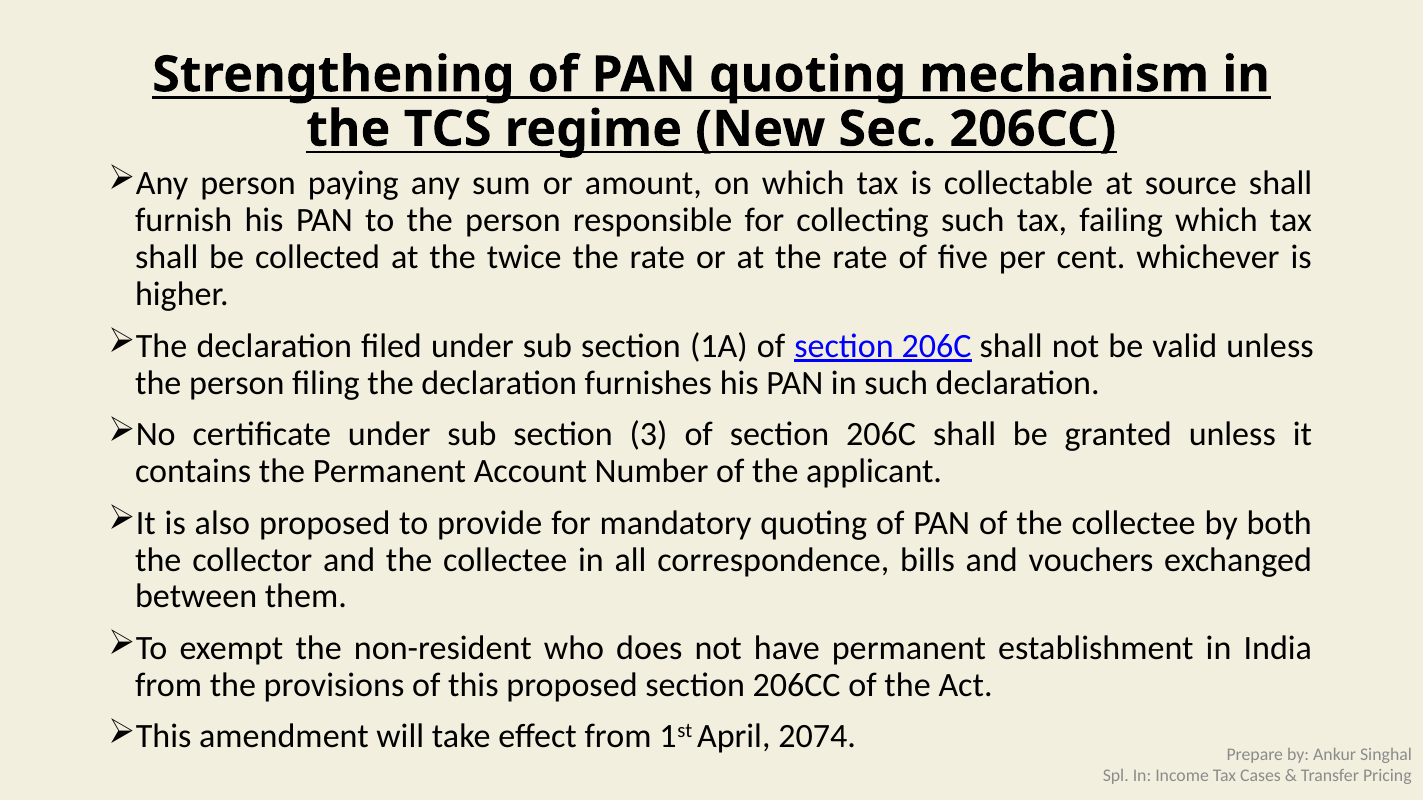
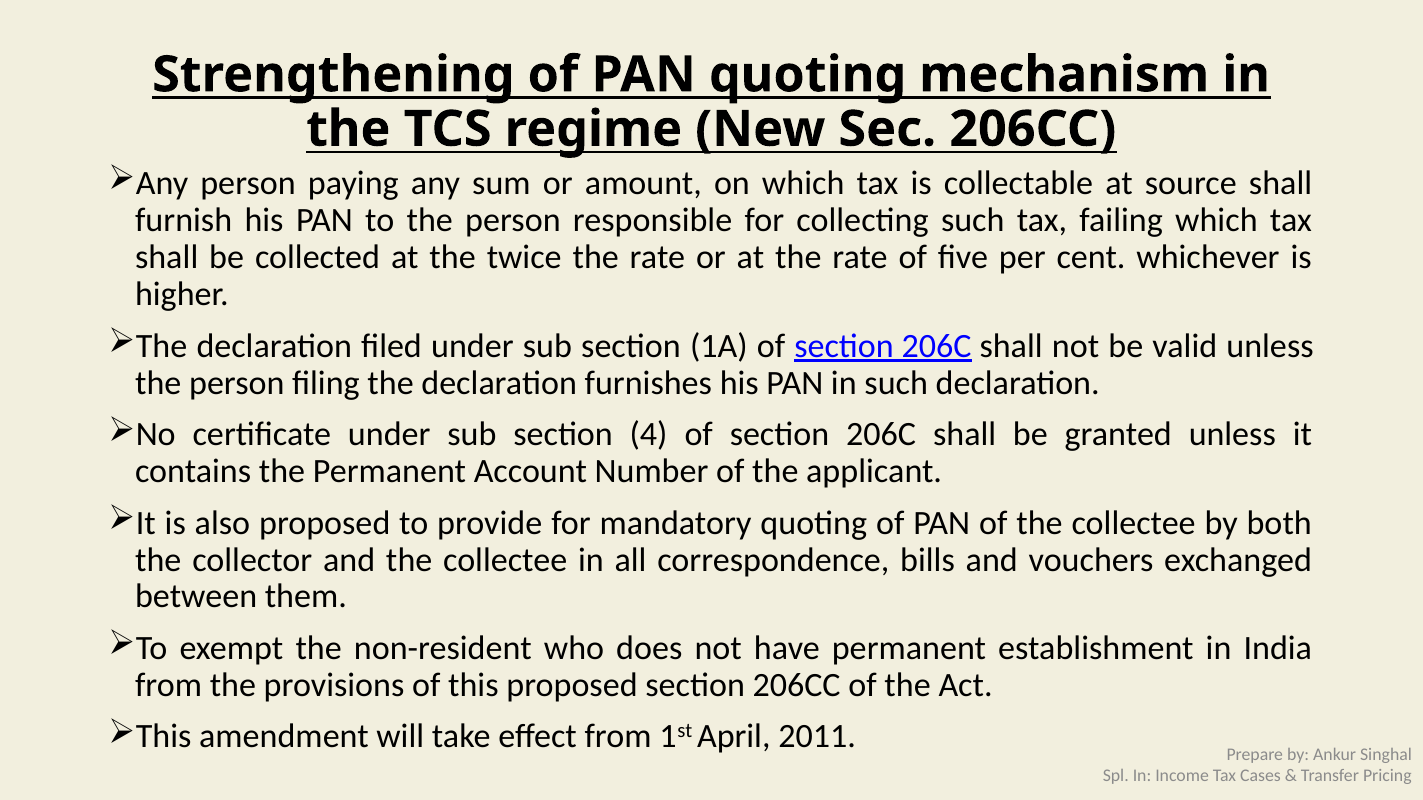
3: 3 -> 4 (649, 435)
2074: 2074 -> 2011 (817, 737)
